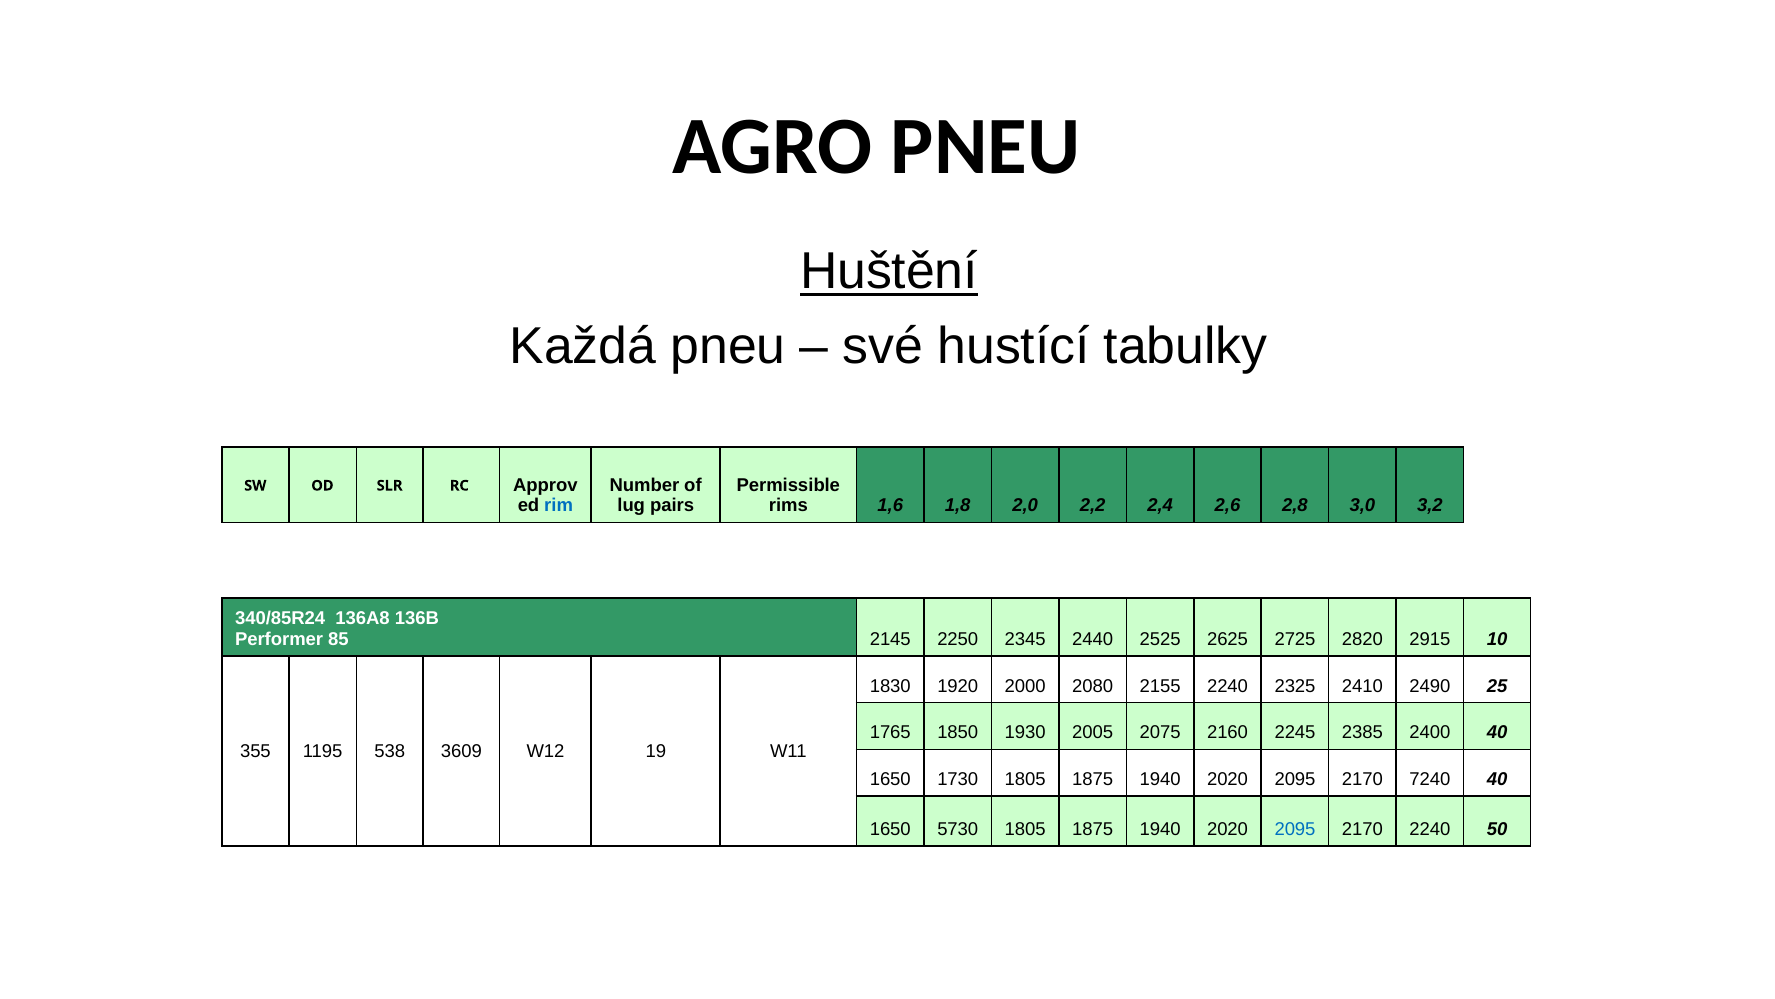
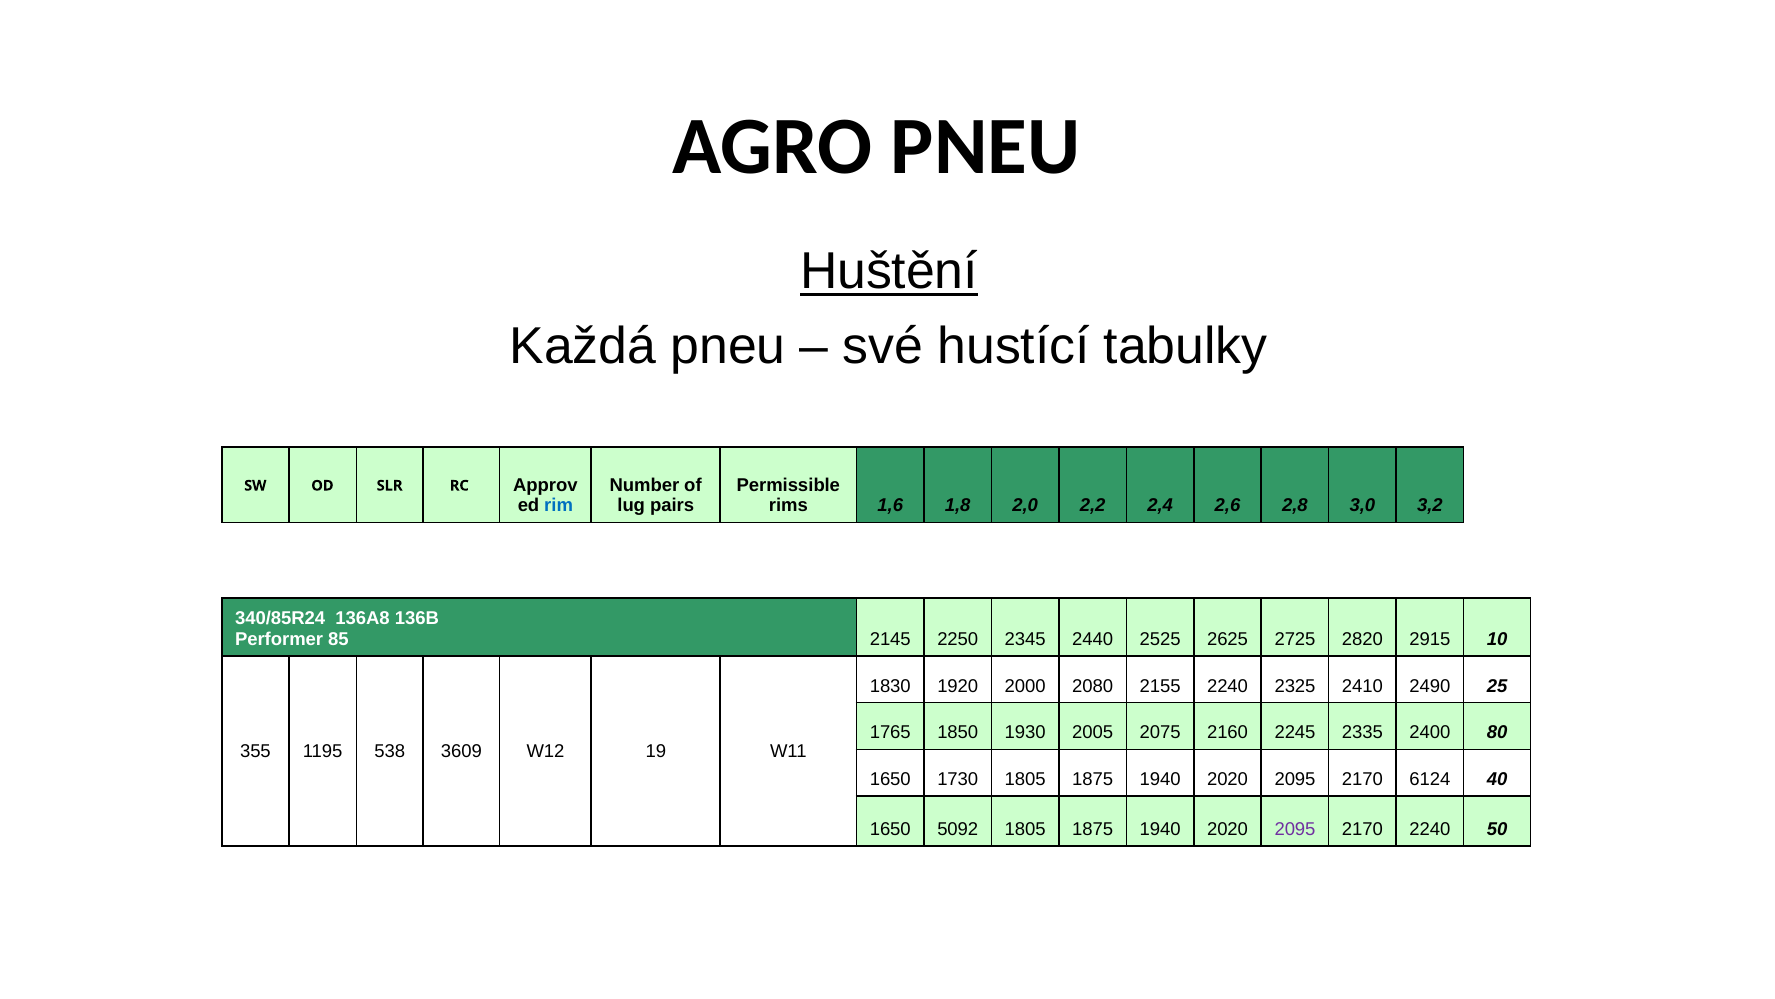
2385: 2385 -> 2335 (1362, 732)
2400 40: 40 -> 80 (1497, 732)
7240: 7240 -> 6124 (1430, 779)
5730: 5730 -> 5092 (958, 829)
2095 colour: blue -> purple (1295, 829)
